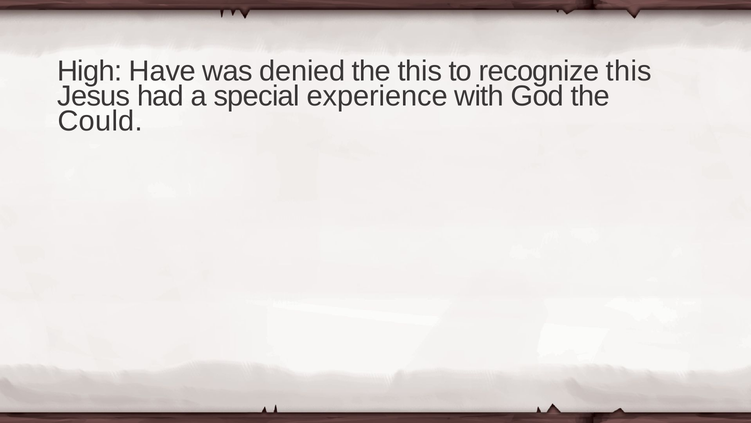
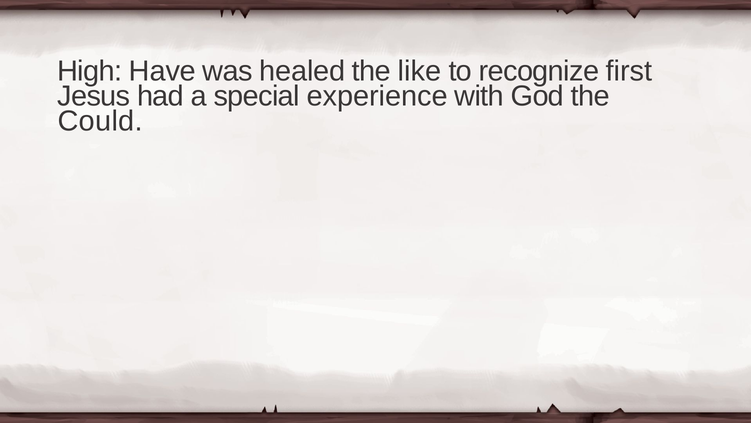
denied: denied -> healed (302, 71)
the this: this -> like (420, 71)
recognize this: this -> first (629, 71)
